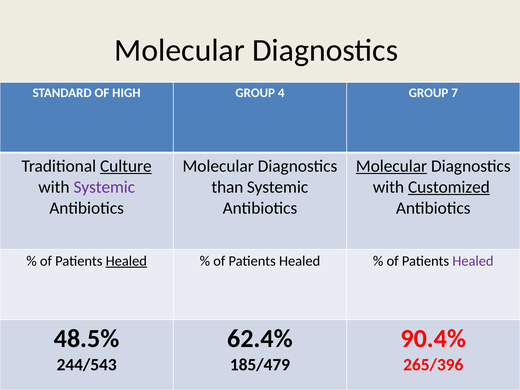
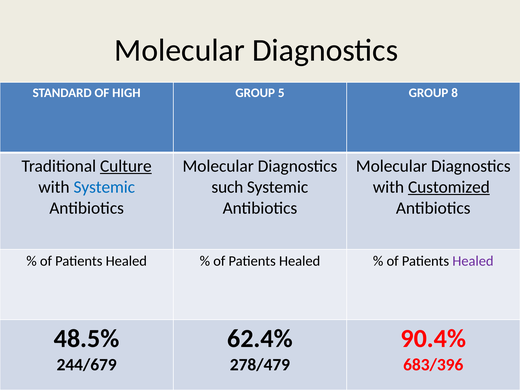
4: 4 -> 5 (281, 93)
7: 7 -> 8 (455, 93)
Molecular underline: present -> none (391, 166)
Systemic colour: purple -> blue (104, 187)
than: than -> such (227, 187)
Healed underline: present -> none (126, 261)
244/543: 244/543 -> 244/679 (87, 365)
185/479: 185/479 -> 278/479 (260, 365)
265/396: 265/396 -> 683/396 (433, 365)
